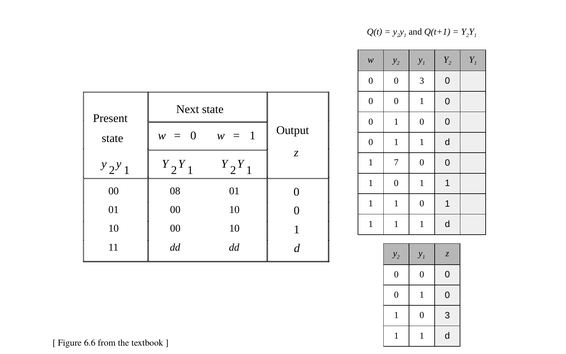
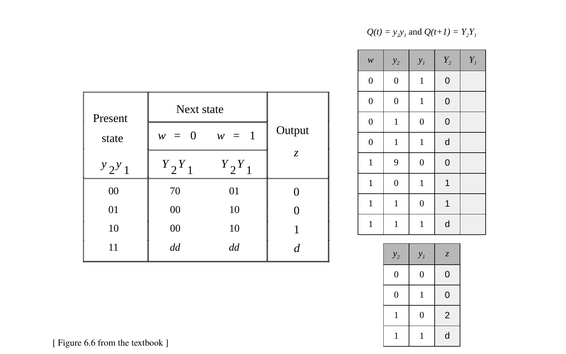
3: 3 -> 1 (422, 81)
7: 7 -> 9 (396, 162)
08: 08 -> 70 (175, 191)
1 0 3: 3 -> 2 (447, 315)
